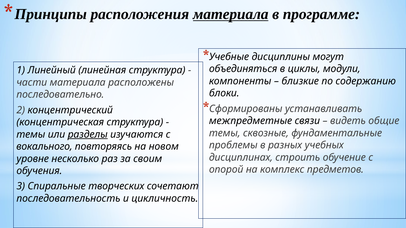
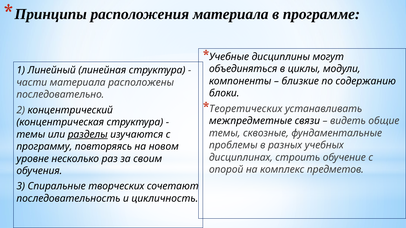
материала underline: present -> none (231, 14)
Сформированы: Сформированы -> Теоретических (246, 109)
вокального: вокального -> программу (44, 147)
